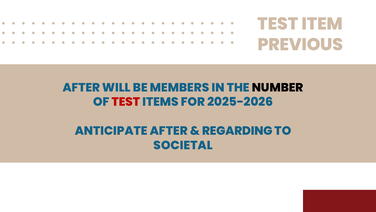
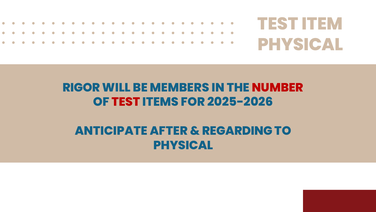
PREVIOUS: PREVIOUS -> PHYSICAL (300, 45)
AFTER: AFTER -> RIGOR (81, 87)
NUMBER colour: black -> red (278, 87)
SOCIETAL: SOCIETAL -> PHYSICAL (183, 145)
